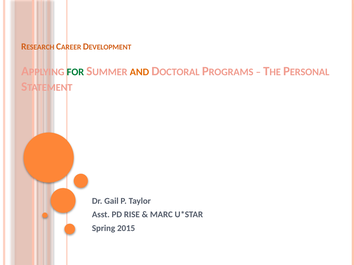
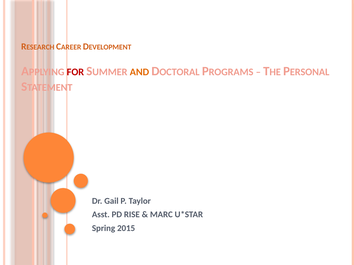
FOR colour: green -> red (75, 72)
